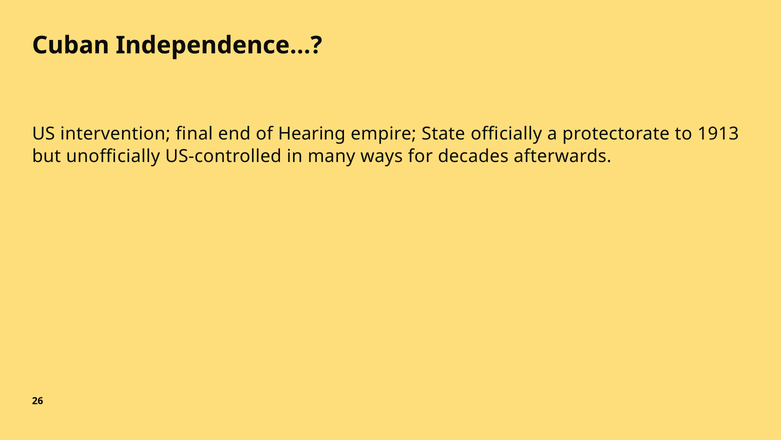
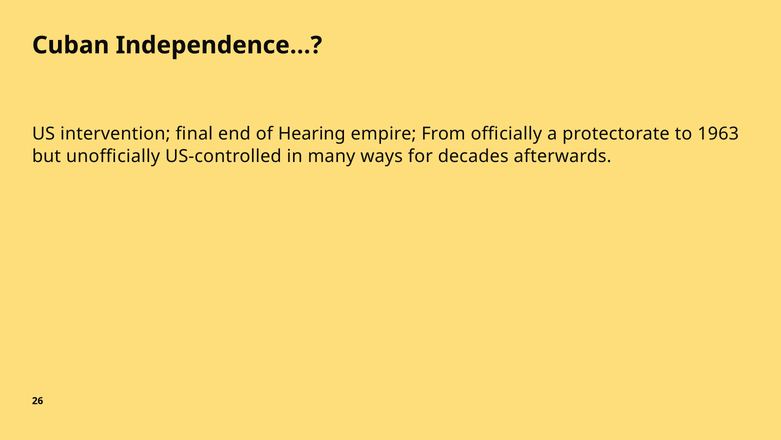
State: State -> From (444, 134)
1913: 1913 -> 1963 (718, 134)
